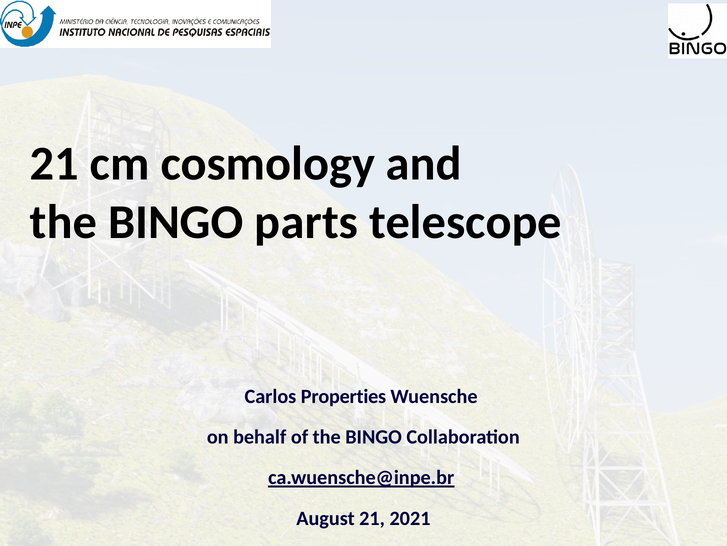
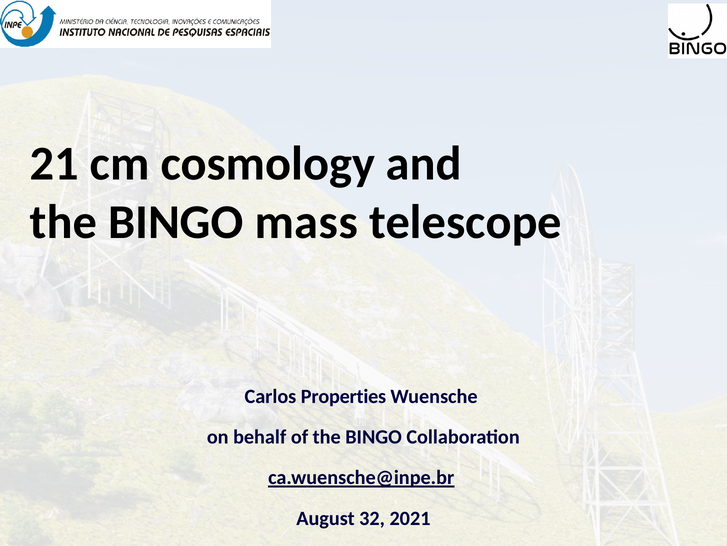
parts: parts -> mass (306, 222)
August 21: 21 -> 32 (372, 518)
